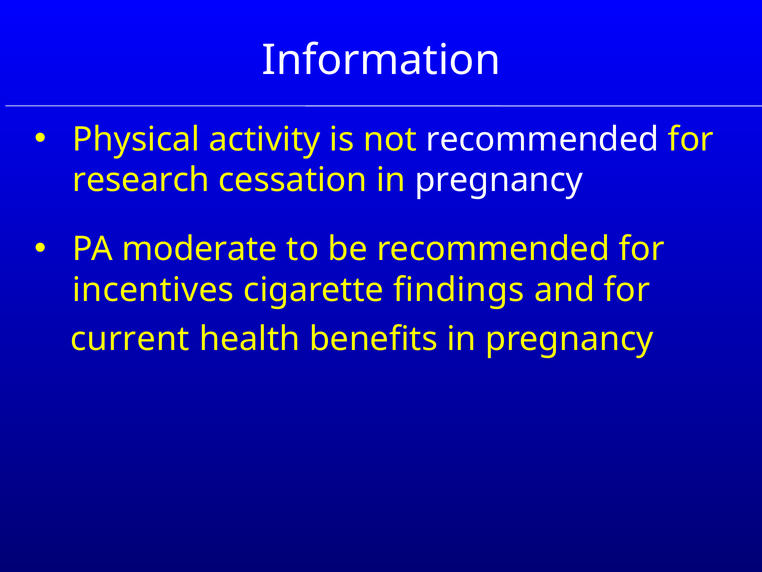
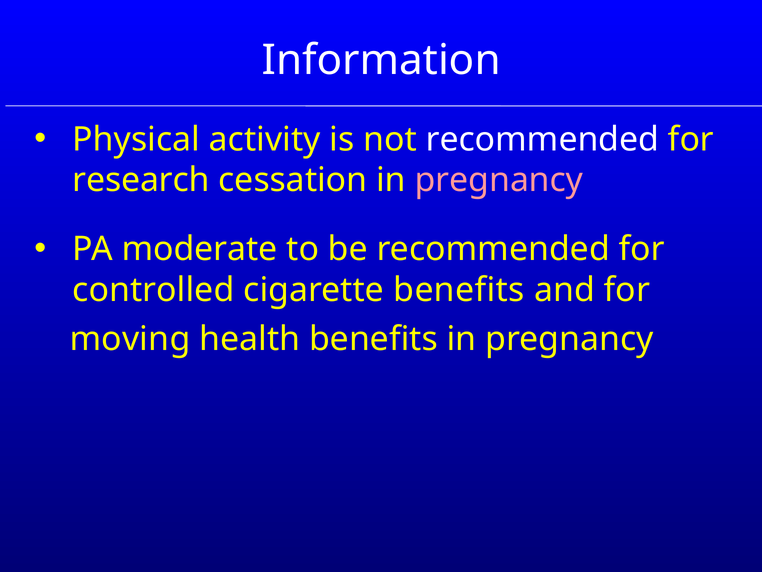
pregnancy colour: white -> pink (499, 180)
incentives: incentives -> controlled (153, 290)
cigarette findings: findings -> benefits (459, 290)
current: current -> moving (130, 339)
